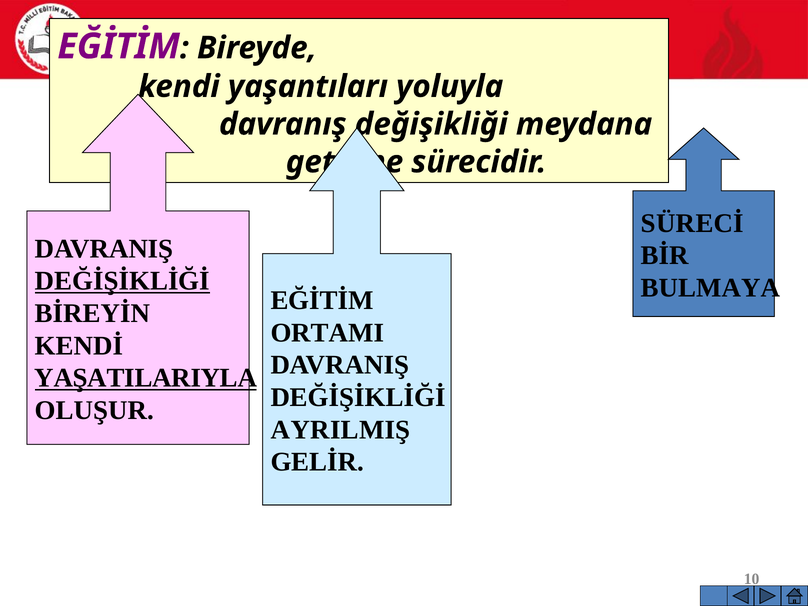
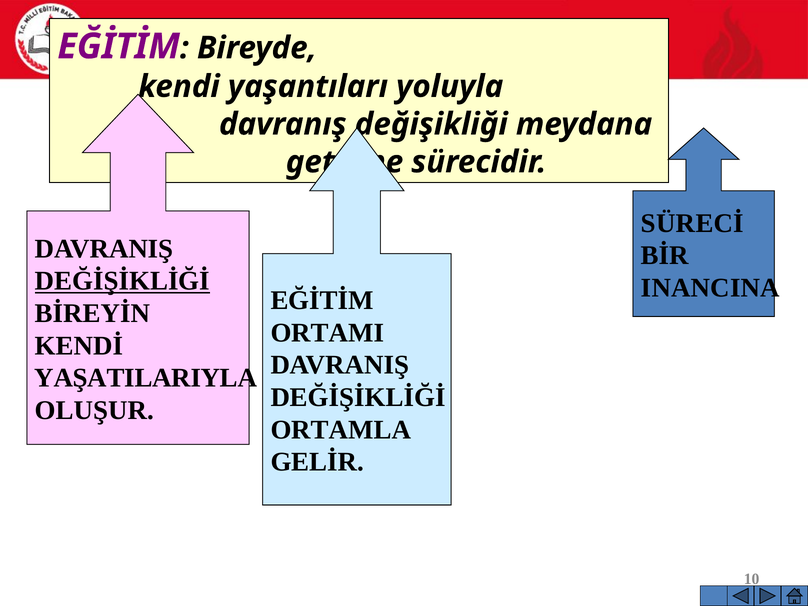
BULMAYA: BULMAYA -> INANCINA (710, 288)
YAŞATILARIYLA underline: present -> none (146, 378)
AYRILMIŞ: AYRILMIŞ -> ORTAMLA (341, 430)
